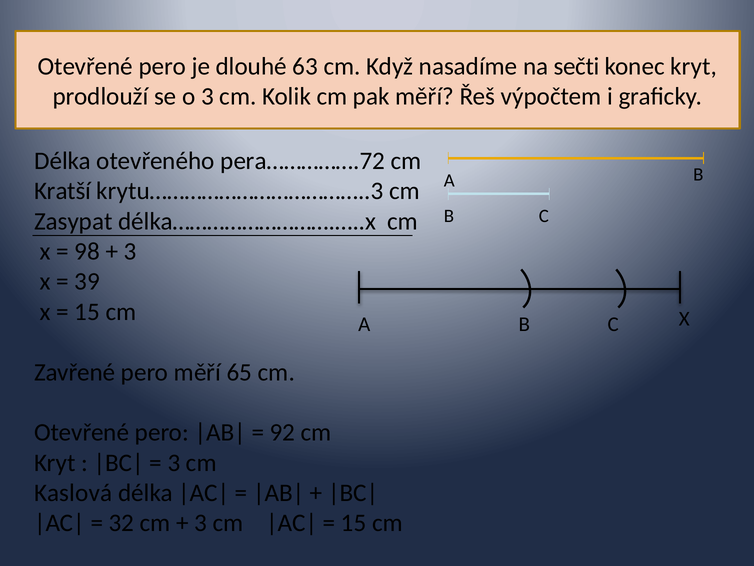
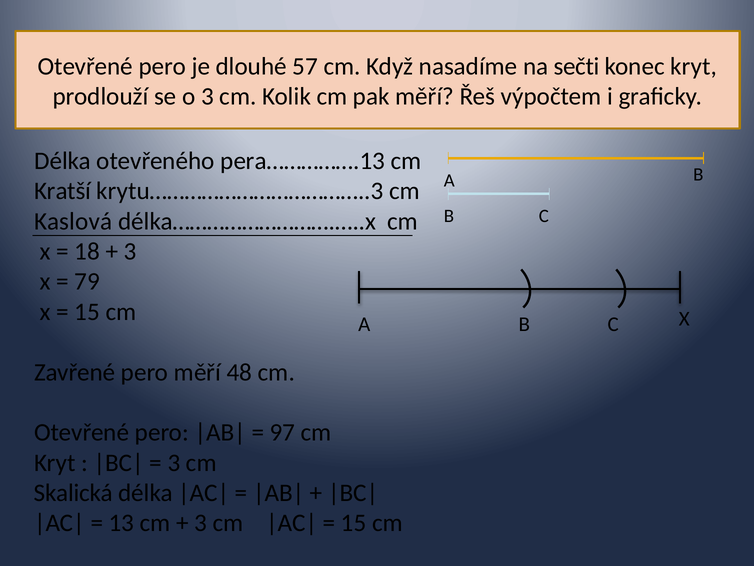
63: 63 -> 57 (305, 66)
pera…………….72: pera…………….72 -> pera…………….13 (303, 161)
Zasypat: Zasypat -> Kaslová (73, 221)
98: 98 -> 18 (87, 251)
39: 39 -> 79 (87, 281)
65: 65 -> 48 (239, 372)
92: 92 -> 97 (282, 432)
Kaslová: Kaslová -> Skalická (73, 493)
32: 32 -> 13 (121, 523)
